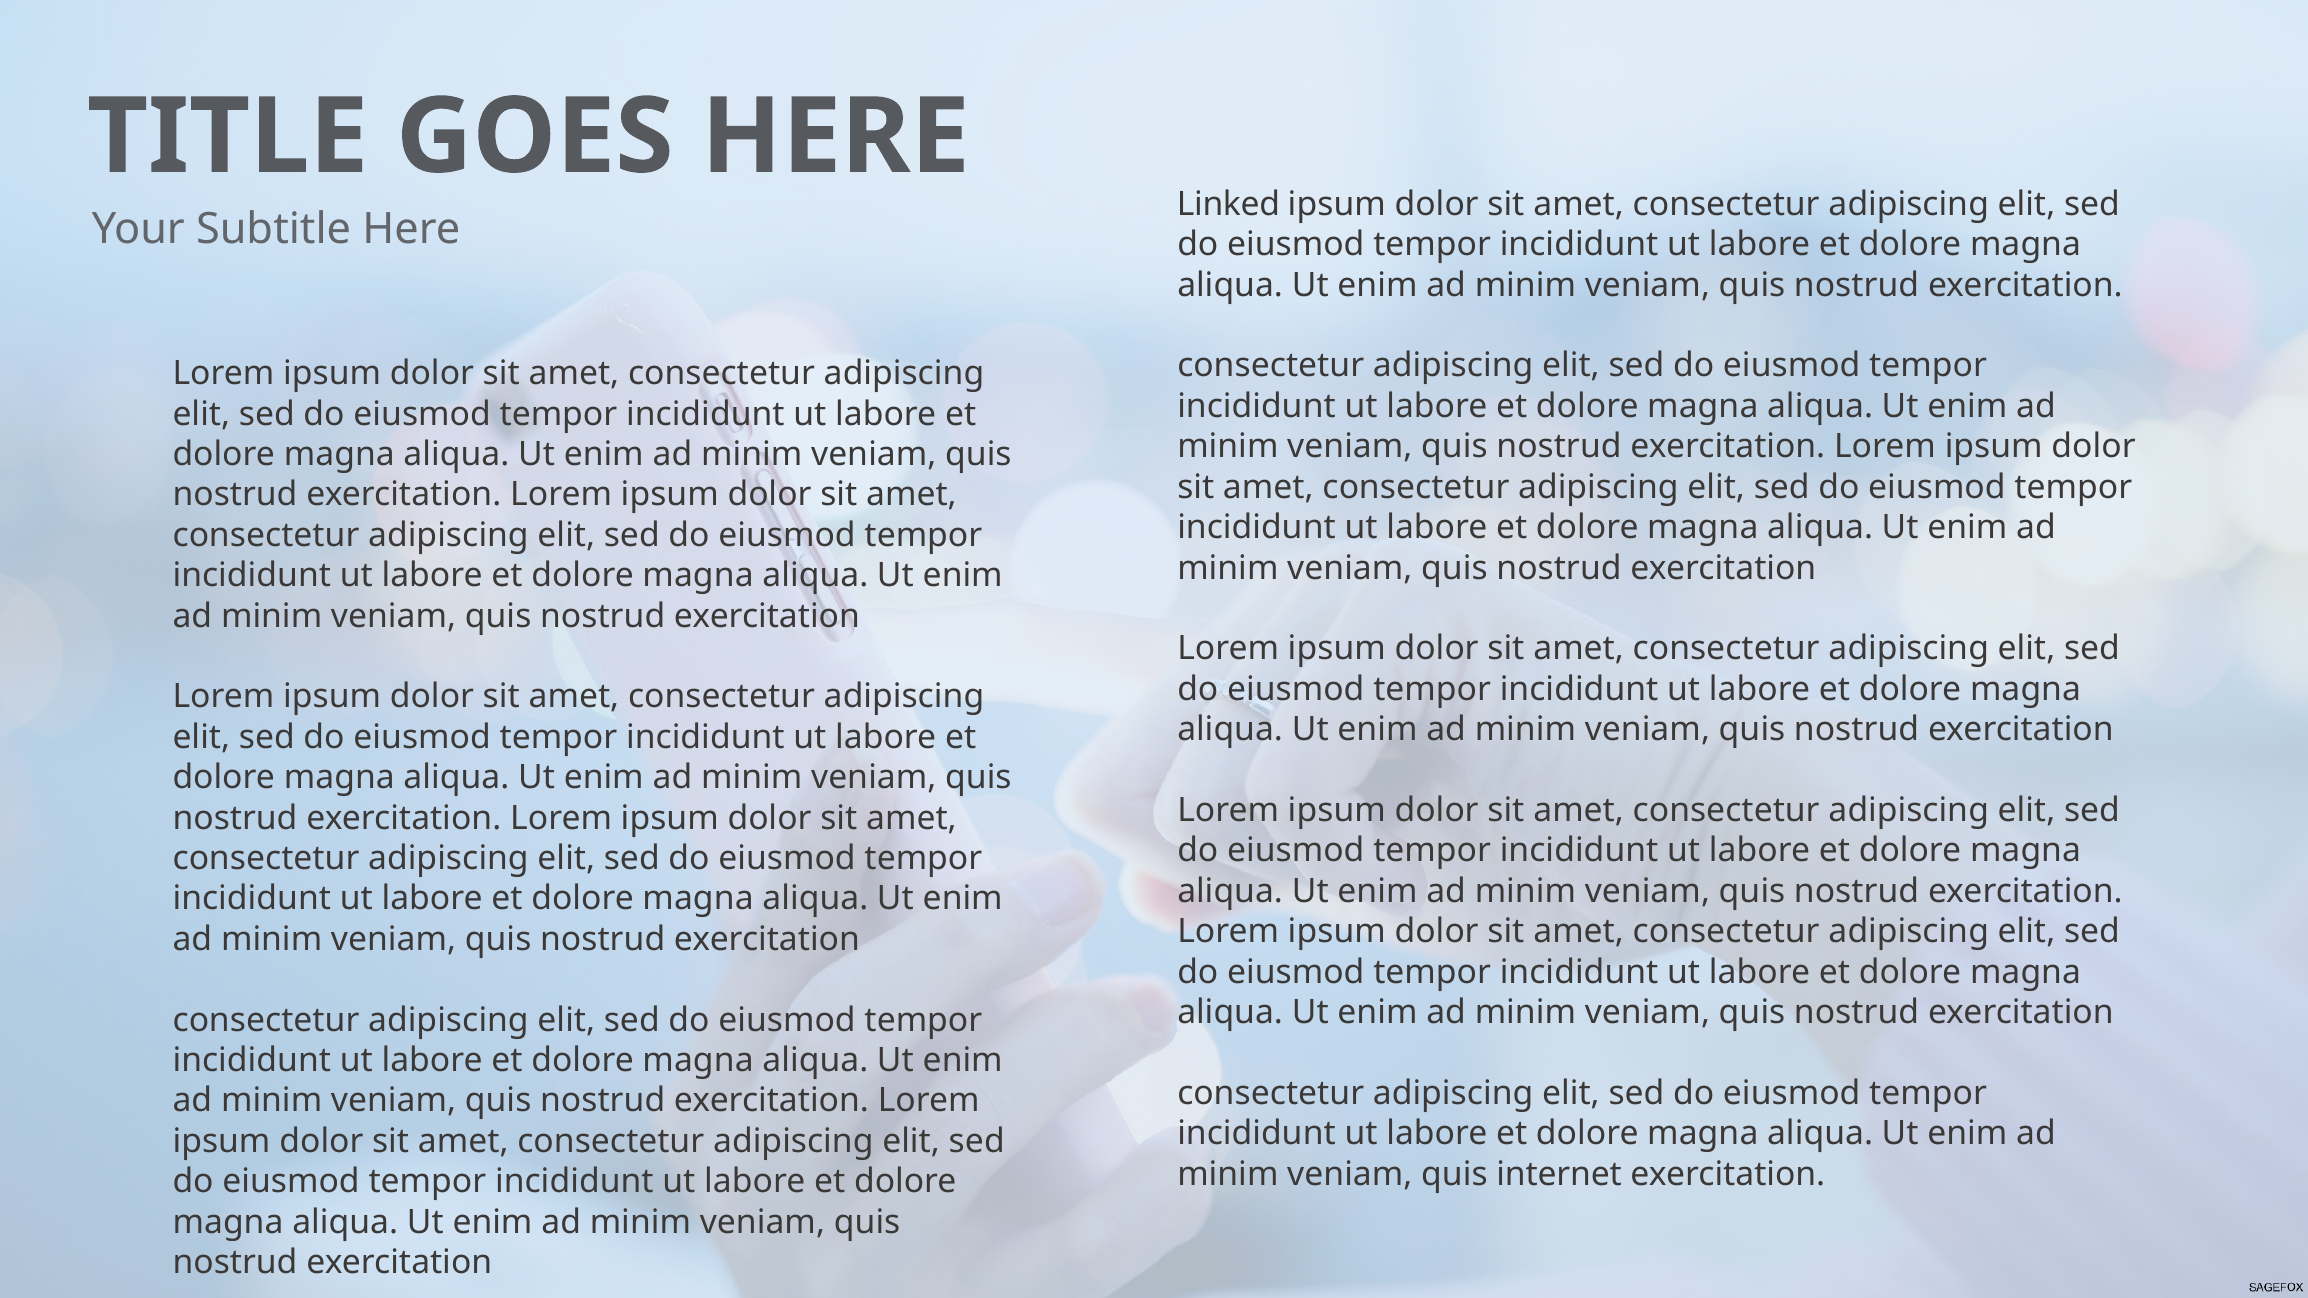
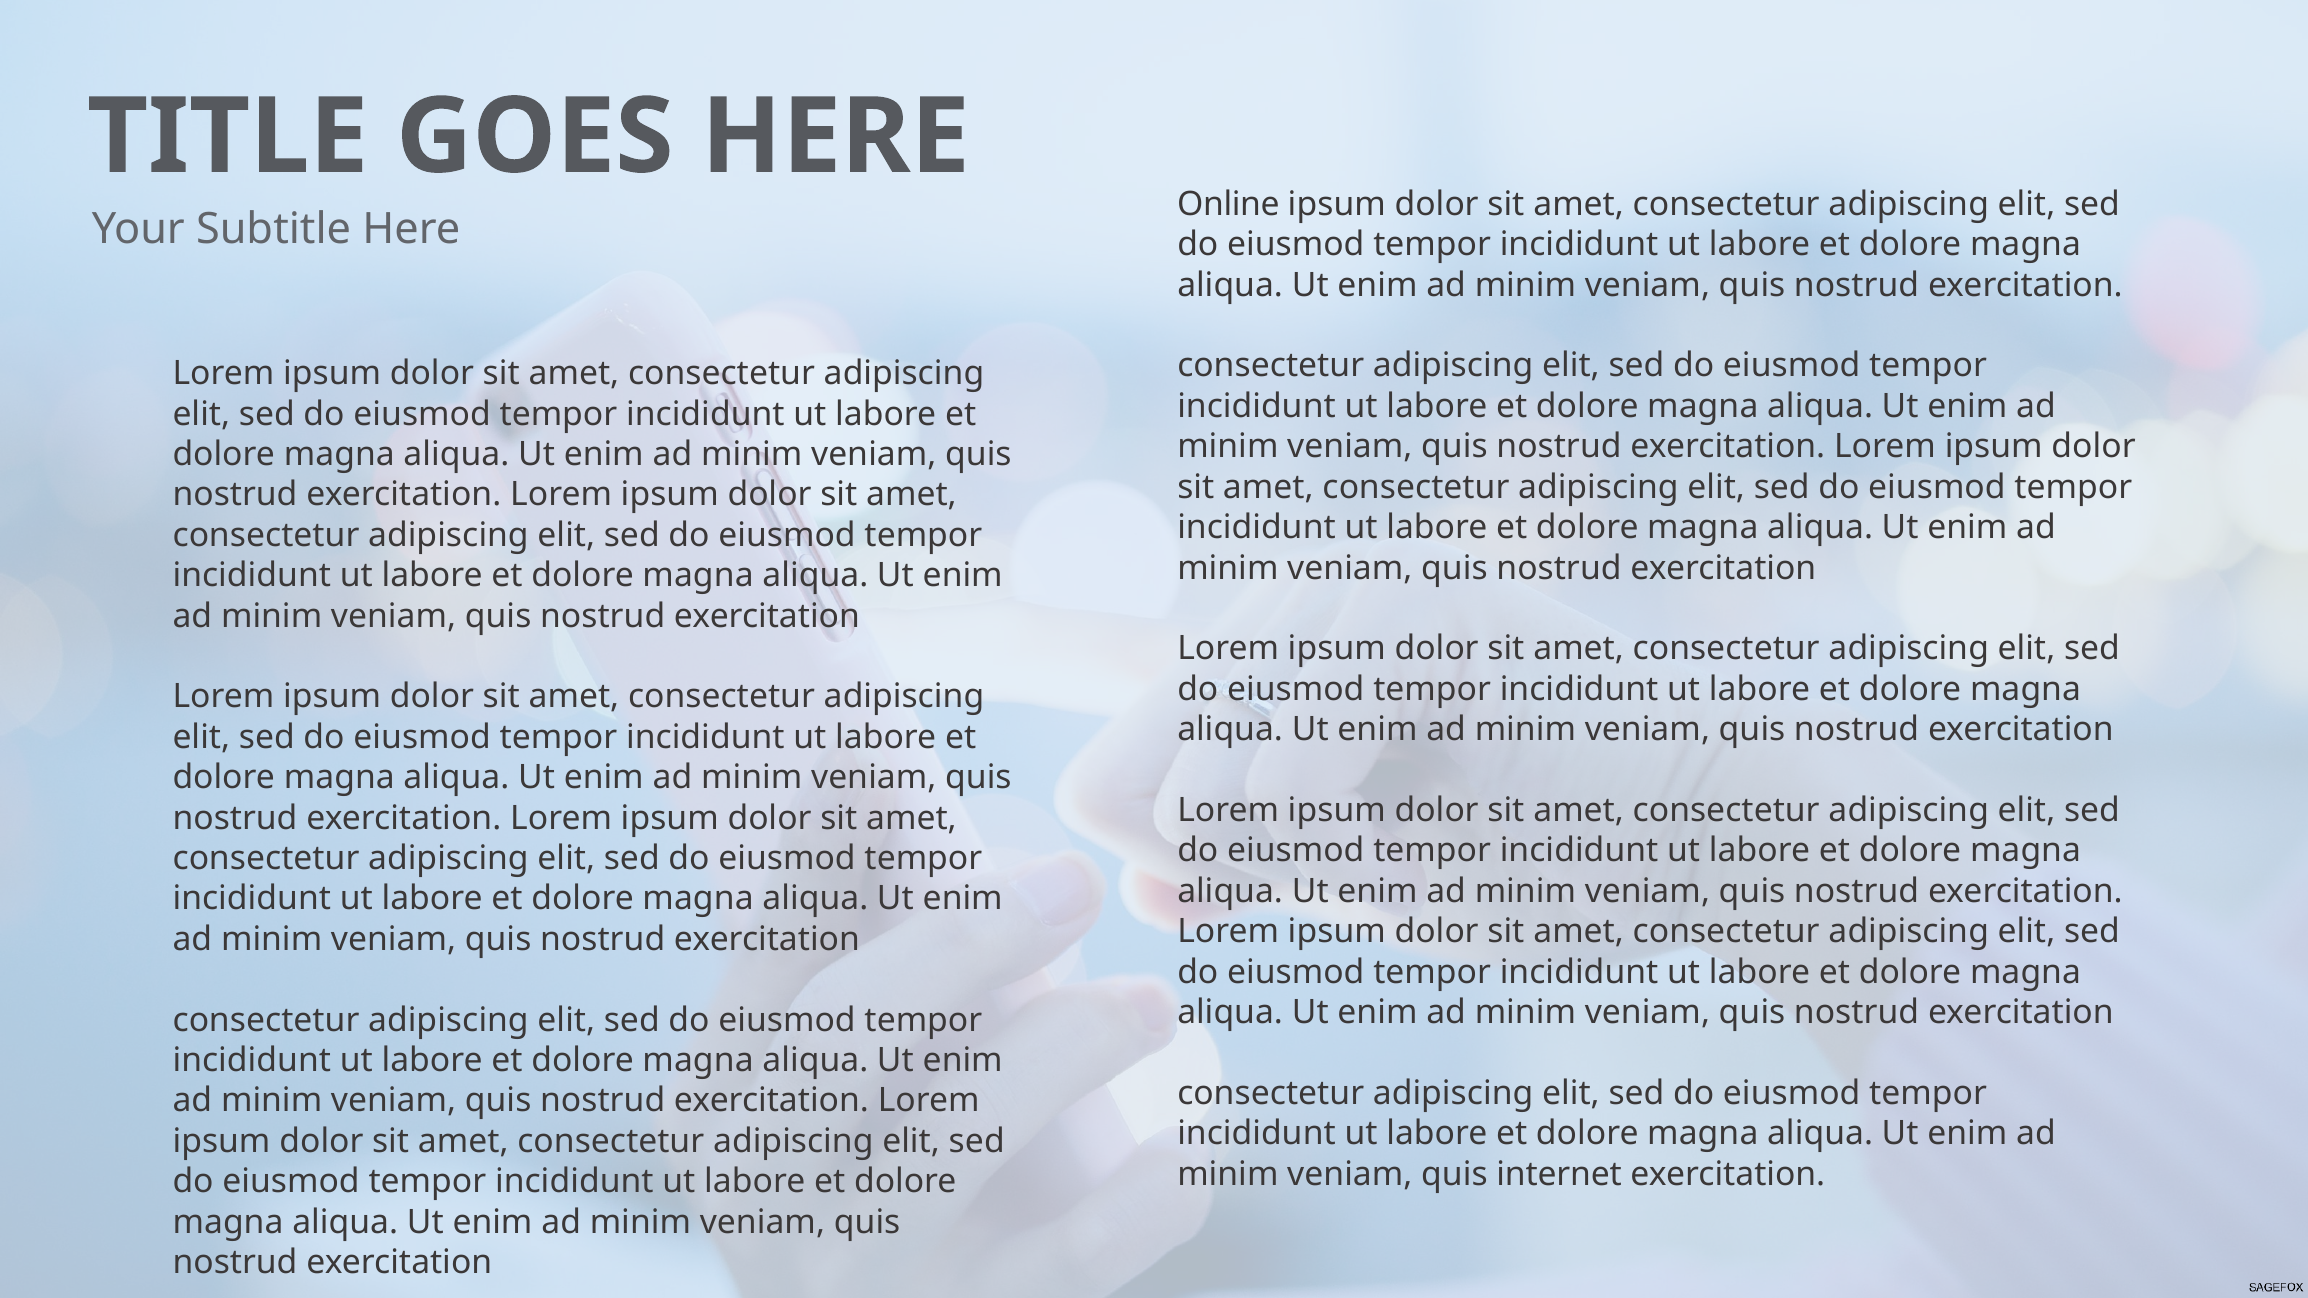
Linked: Linked -> Online (1228, 204)
